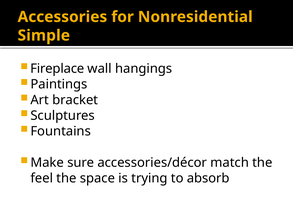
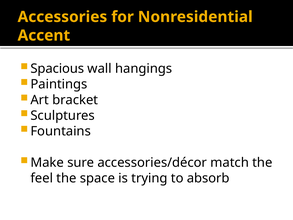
Simple: Simple -> Accent (44, 35)
Fireplace: Fireplace -> Spacious (57, 69)
